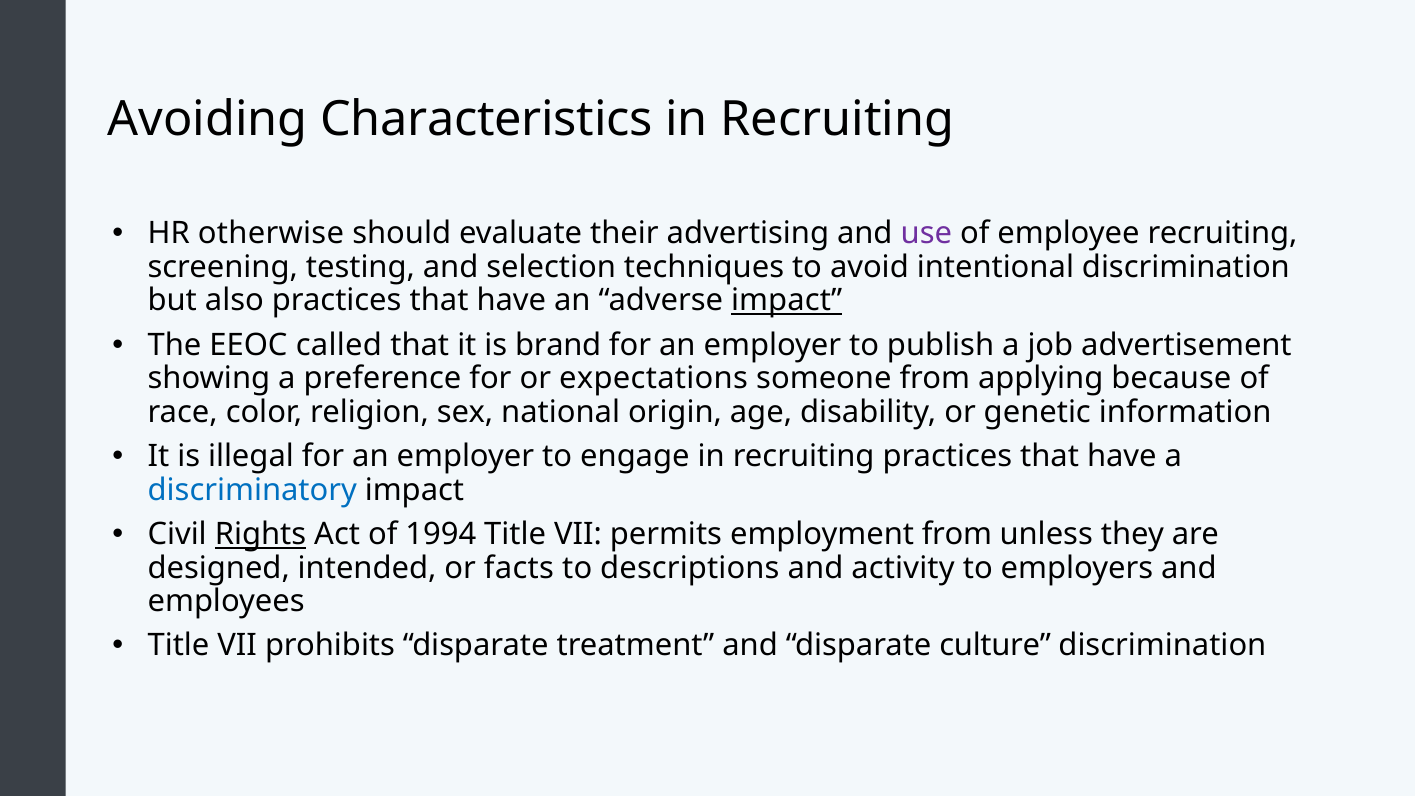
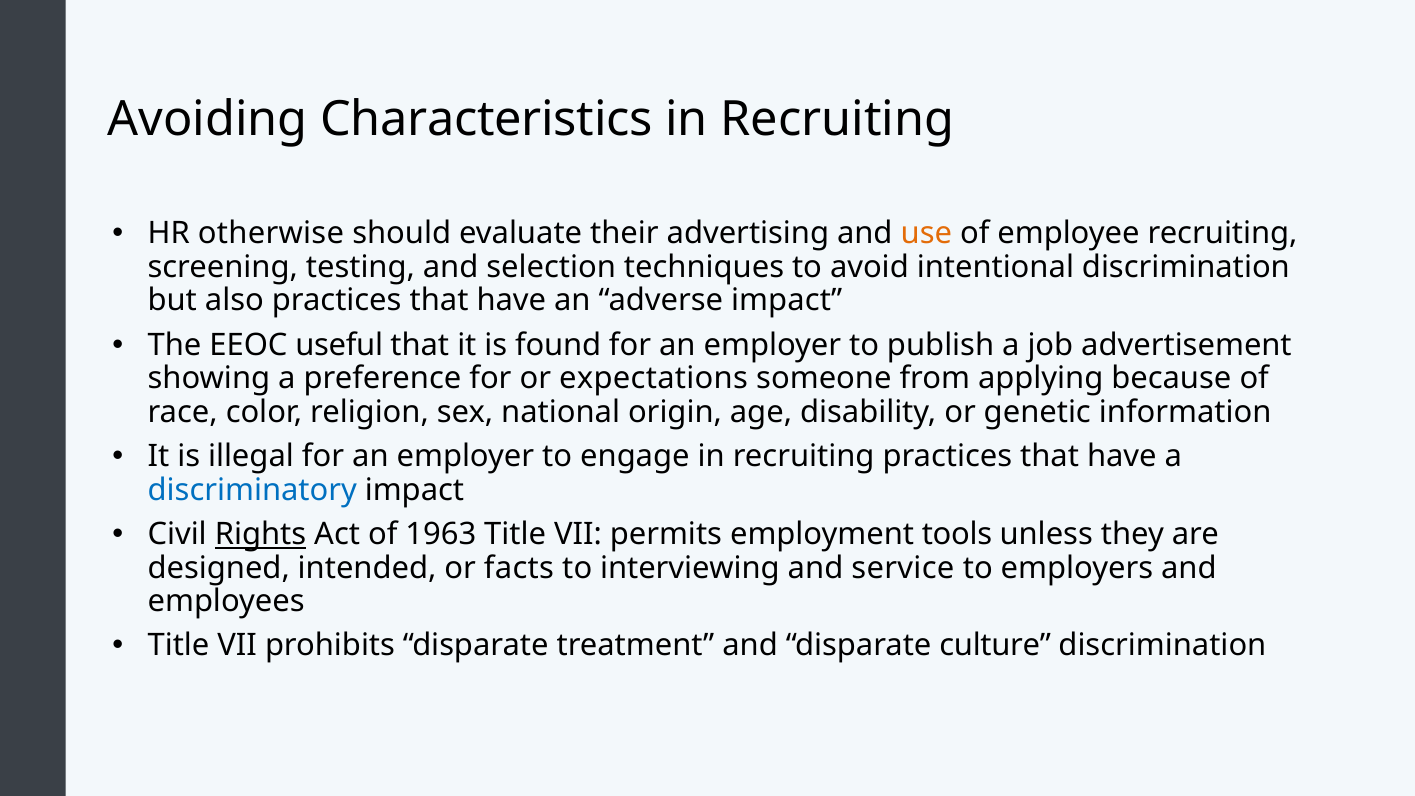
use colour: purple -> orange (926, 234)
impact underline: present -> none (787, 301)
called: called -> useful (339, 345)
brand: brand -> found (558, 345)
1994: 1994 -> 1963 (441, 534)
employment from: from -> tools (957, 534)
descriptions: descriptions -> interviewing (690, 568)
activity: activity -> service (903, 568)
